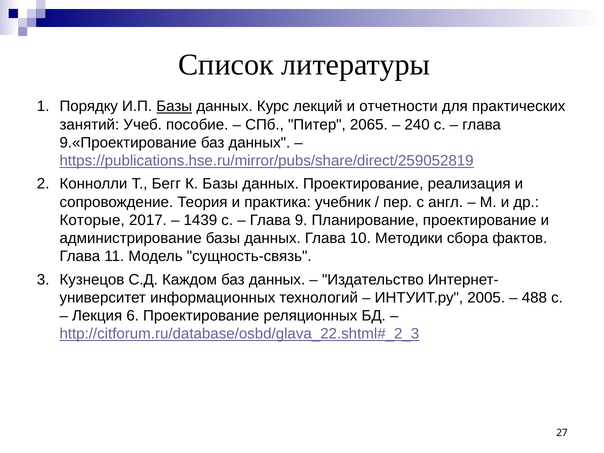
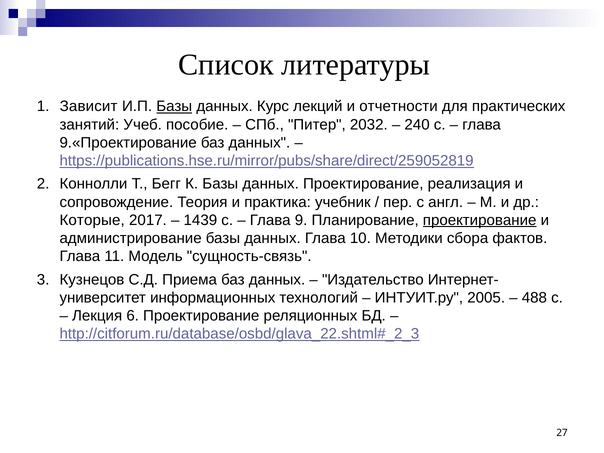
Порядку: Порядку -> Зависит (89, 106)
2065: 2065 -> 2032 (369, 125)
проектирование underline: none -> present (480, 220)
Каждом: Каждом -> Приема (190, 280)
